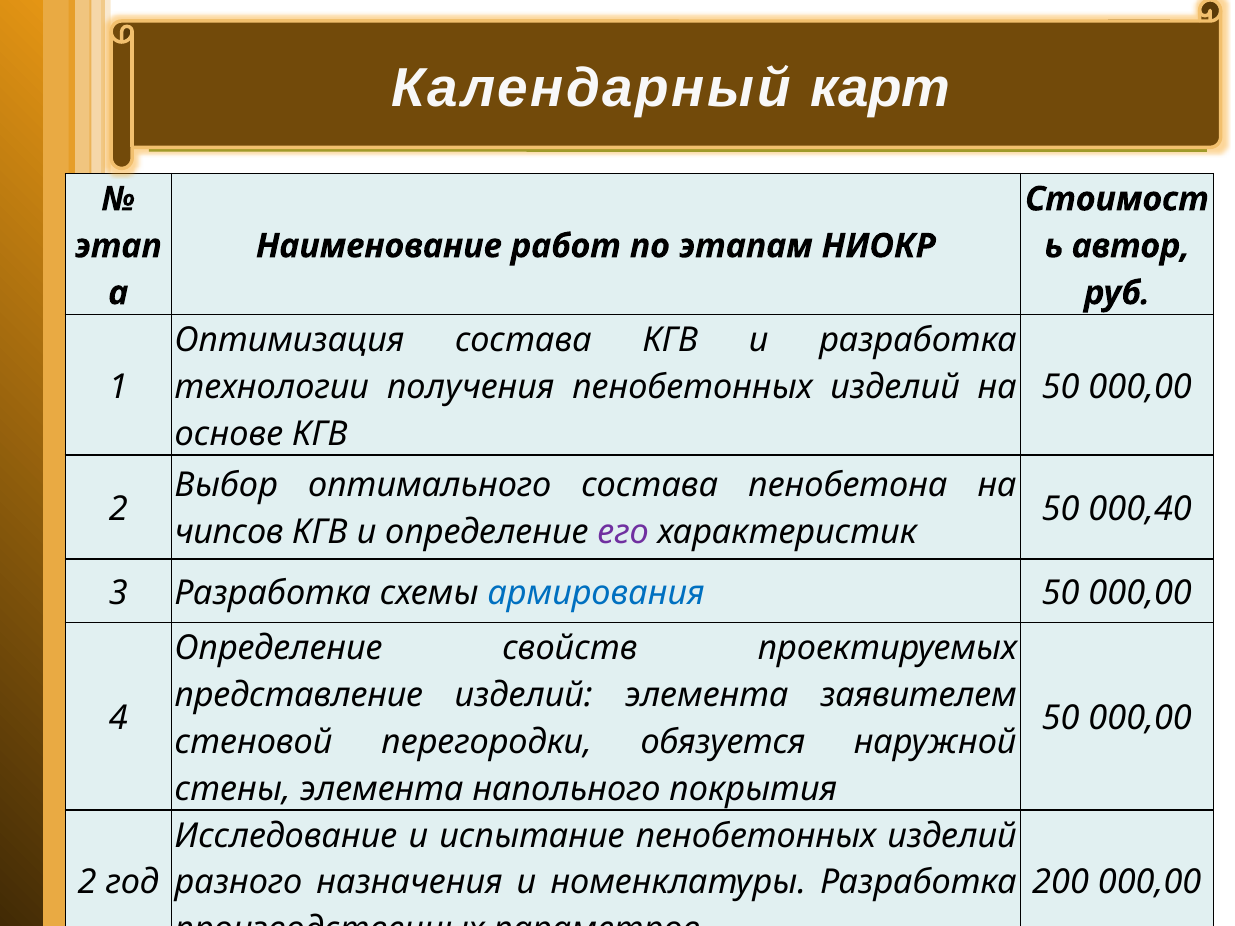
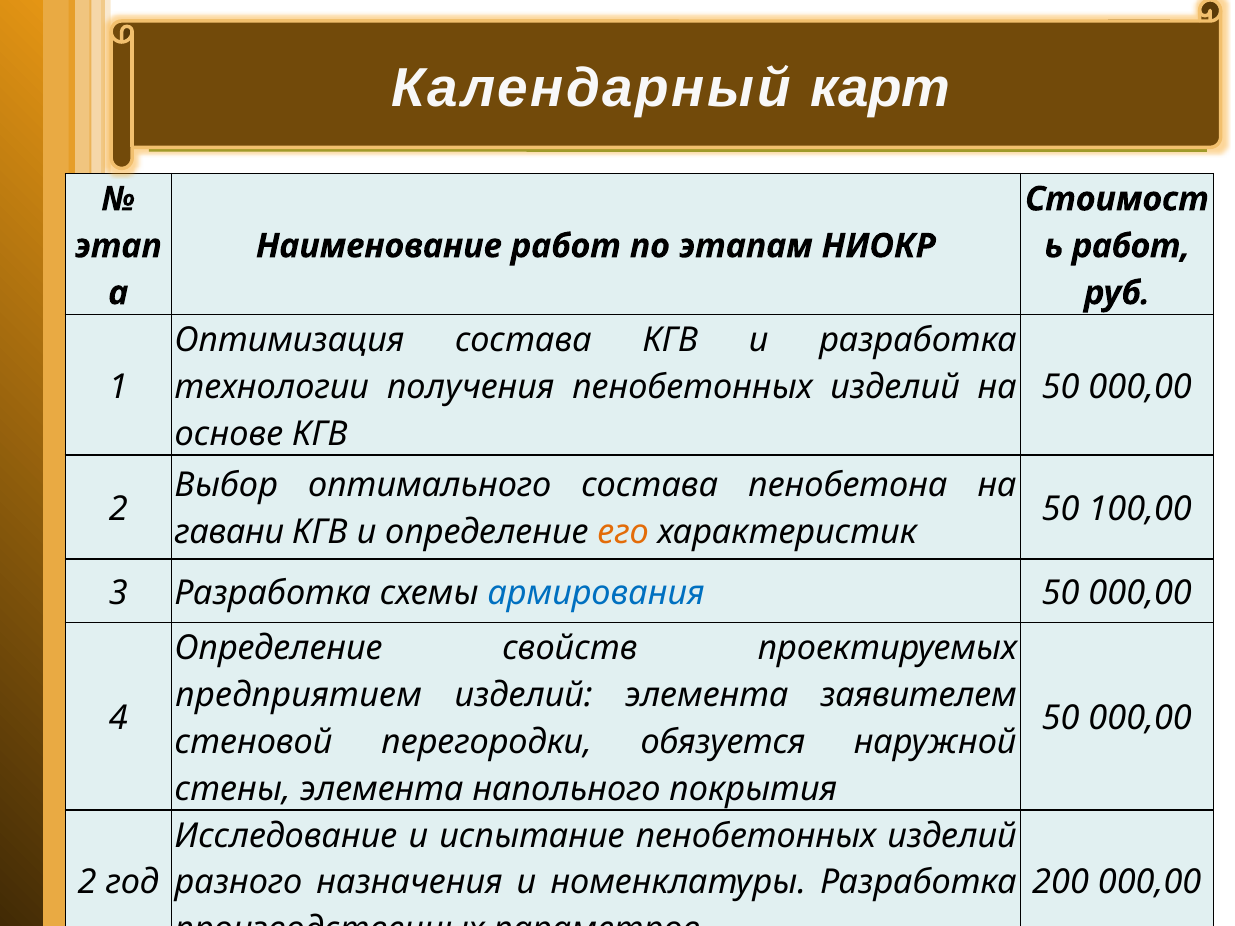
автор: автор -> работ (1131, 246)
000,40: 000,40 -> 100,00 (1140, 509)
чипсов: чипсов -> гавани (229, 533)
его colour: purple -> orange (623, 533)
представление: представление -> предприятием (299, 695)
